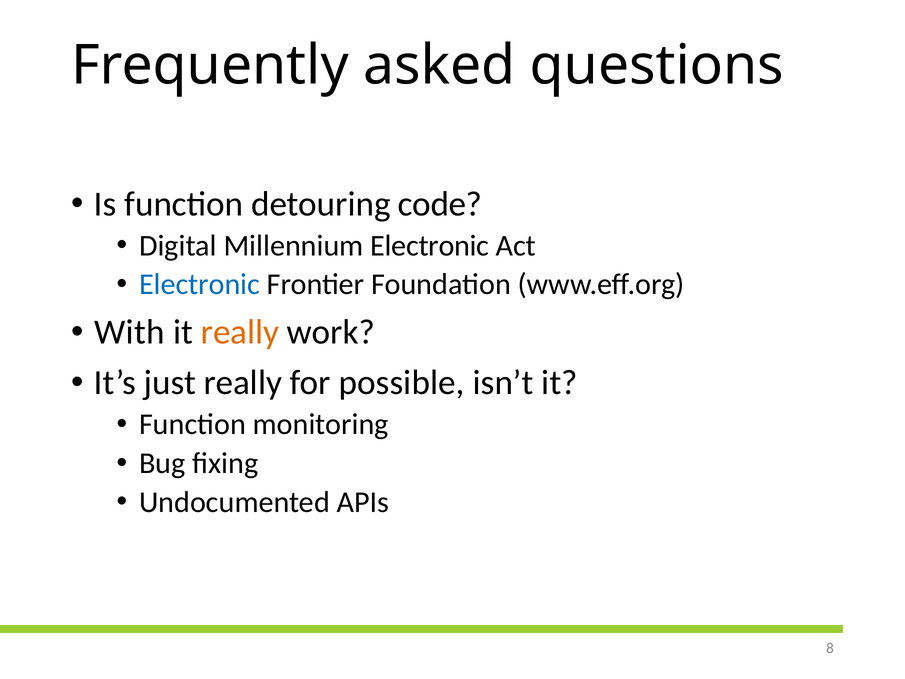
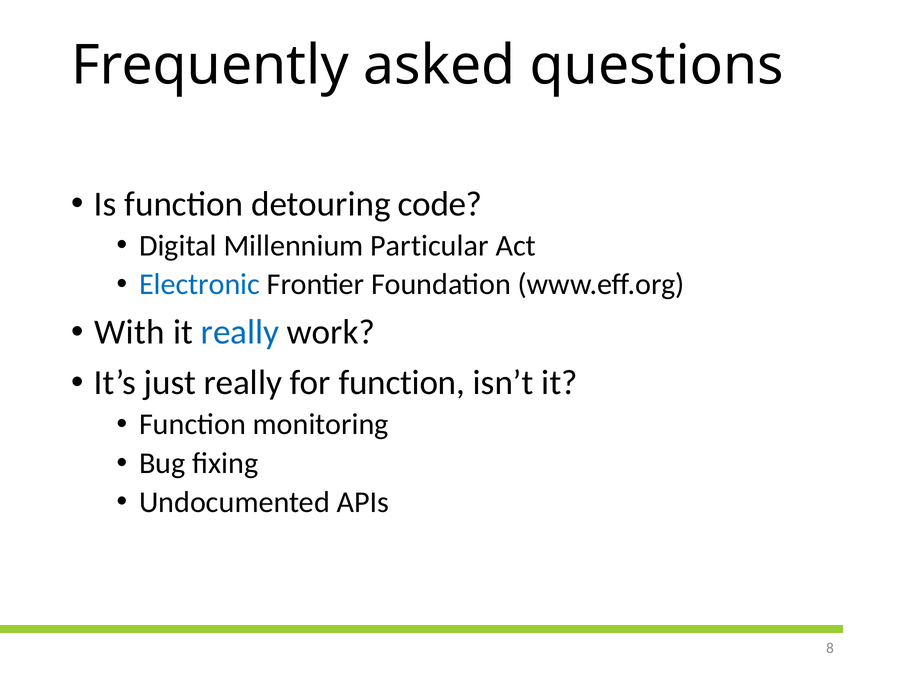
Millennium Electronic: Electronic -> Particular (430, 246)
really colour: orange -> blue (240, 332)
for possible: possible -> function (402, 383)
